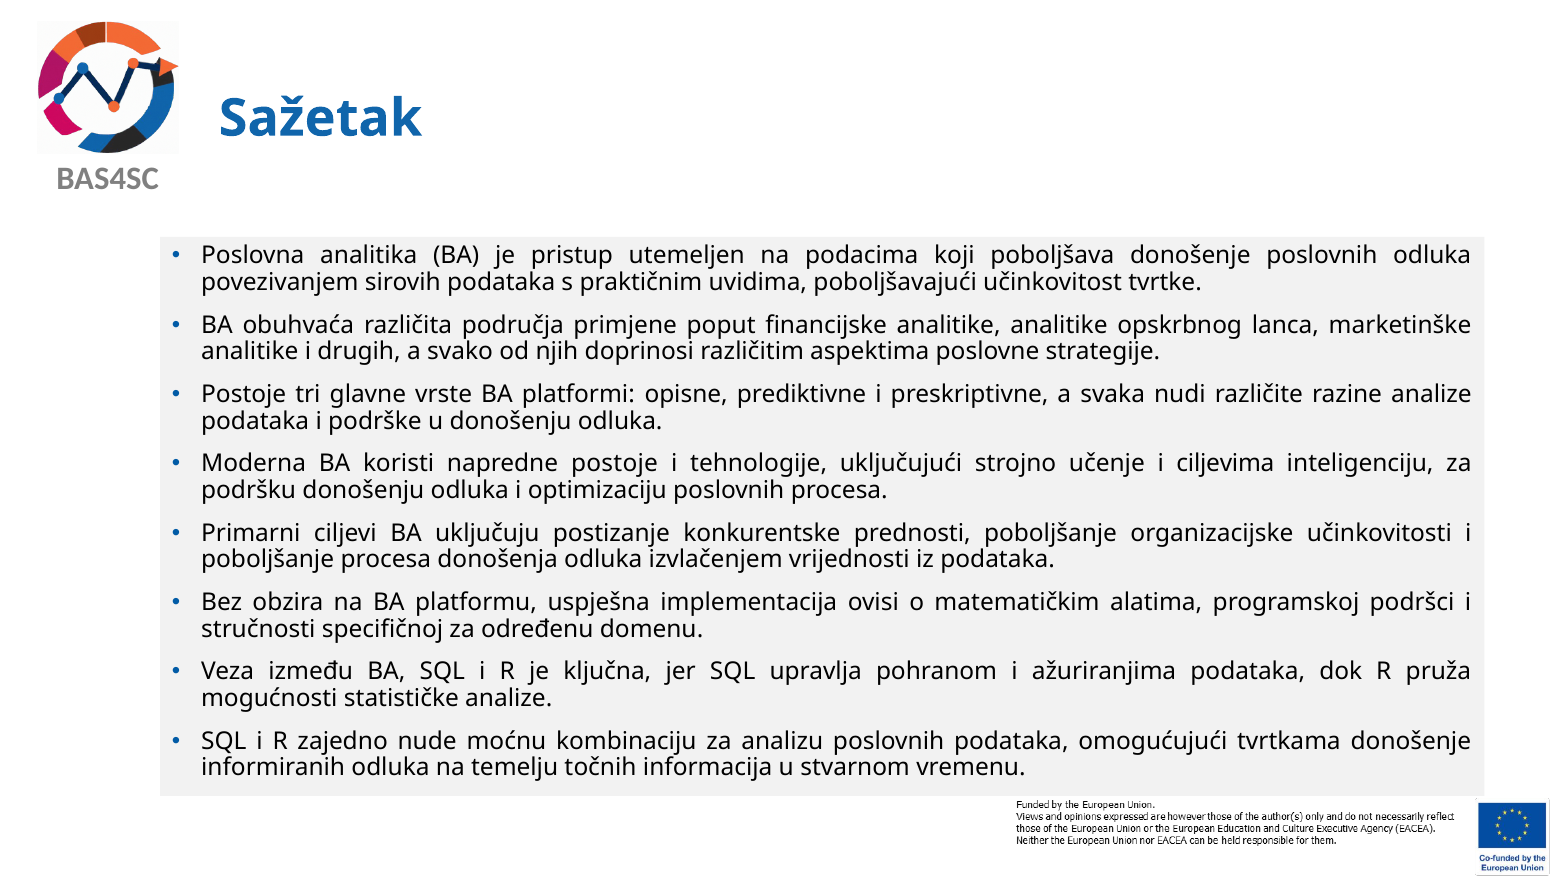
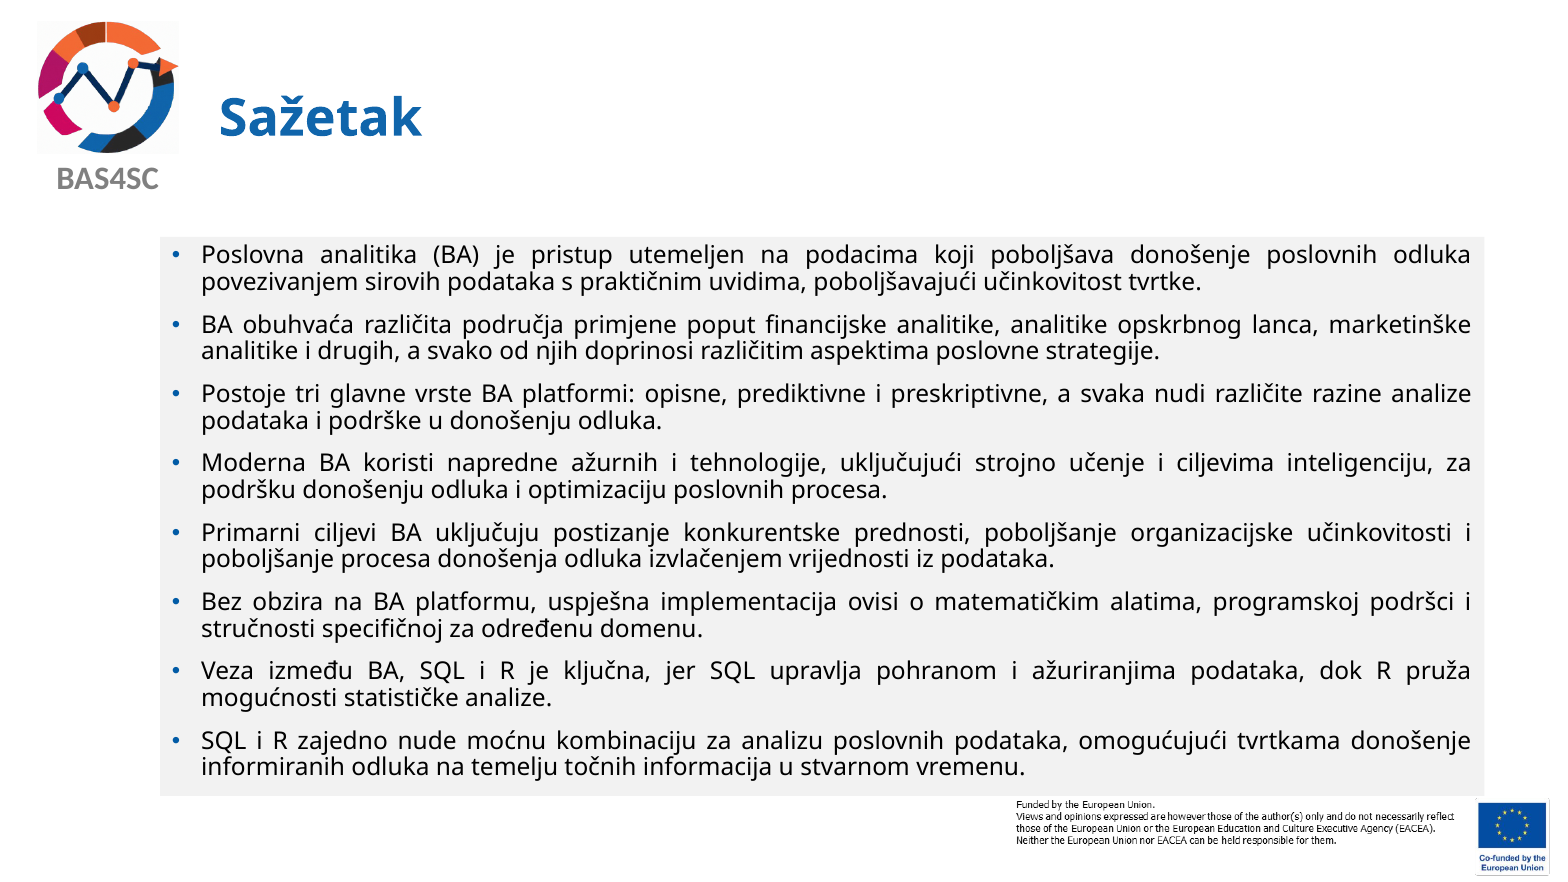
napredne postoje: postoje -> ažurnih (615, 464)
